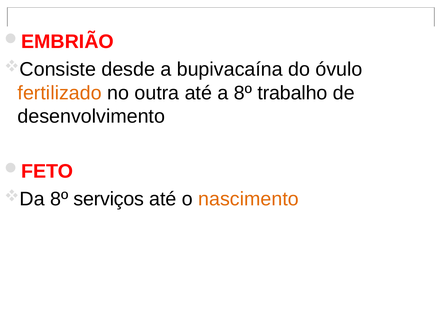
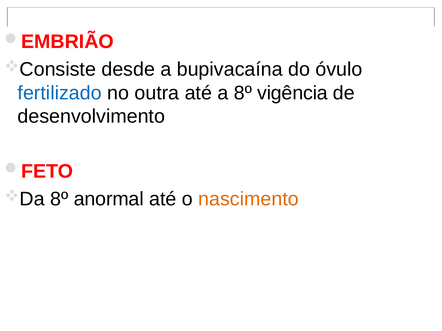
fertilizado colour: orange -> blue (60, 93)
trabalho: trabalho -> vigência (292, 93)
serviços: serviços -> anormal (109, 199)
